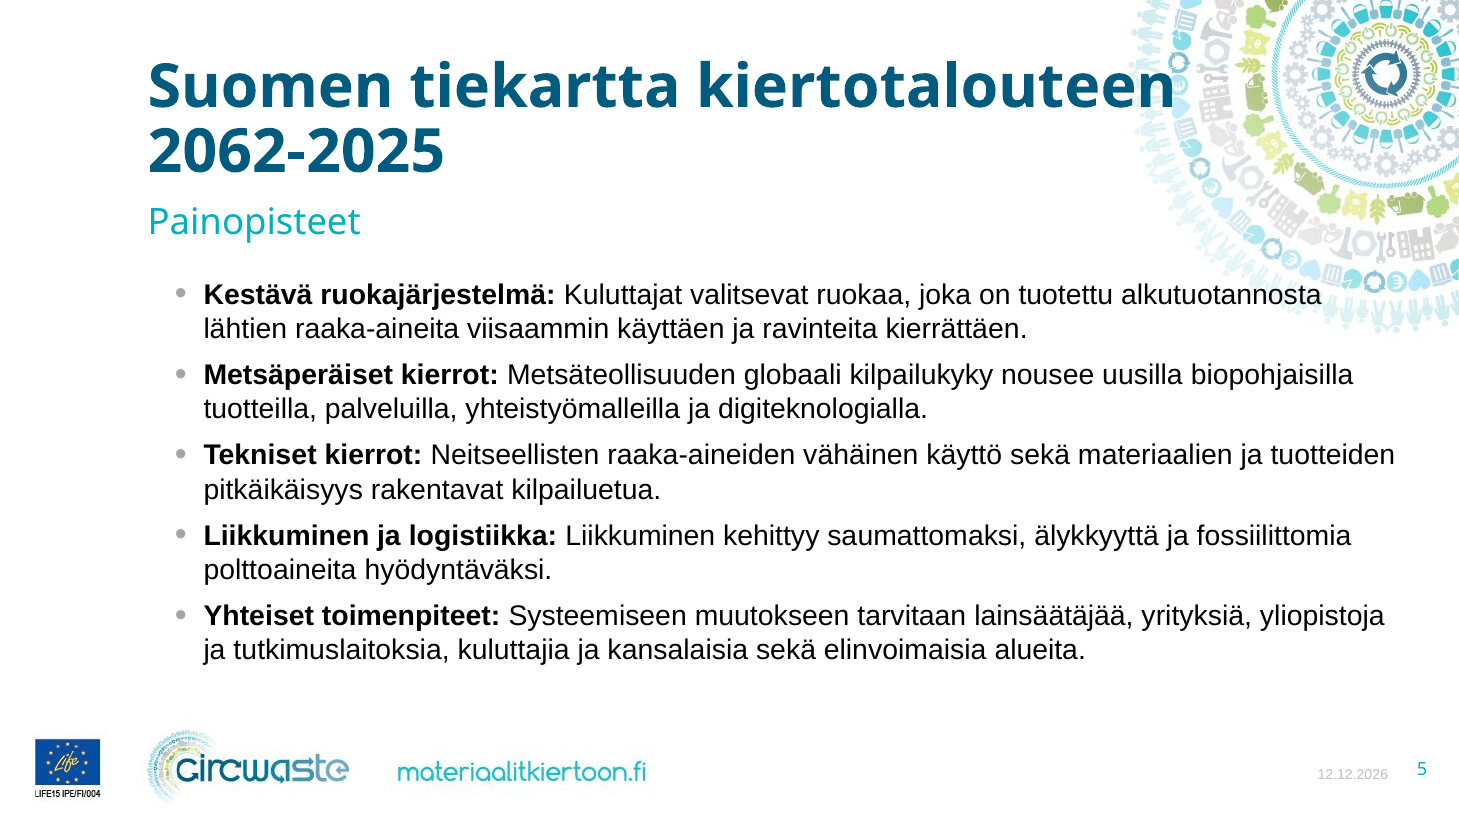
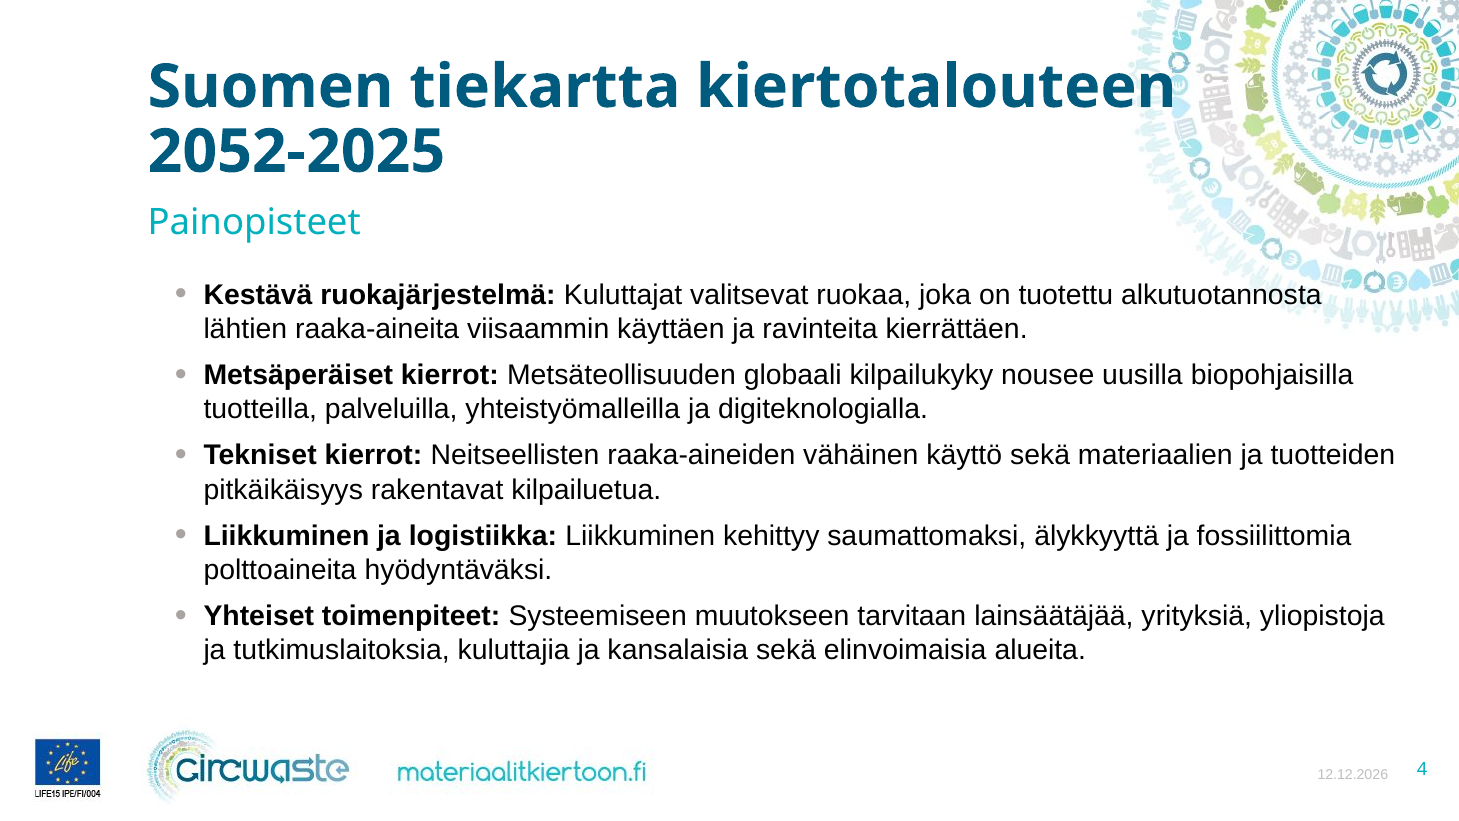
2062-2025: 2062-2025 -> 2052-2025 (296, 152)
5: 5 -> 4 (1422, 770)
